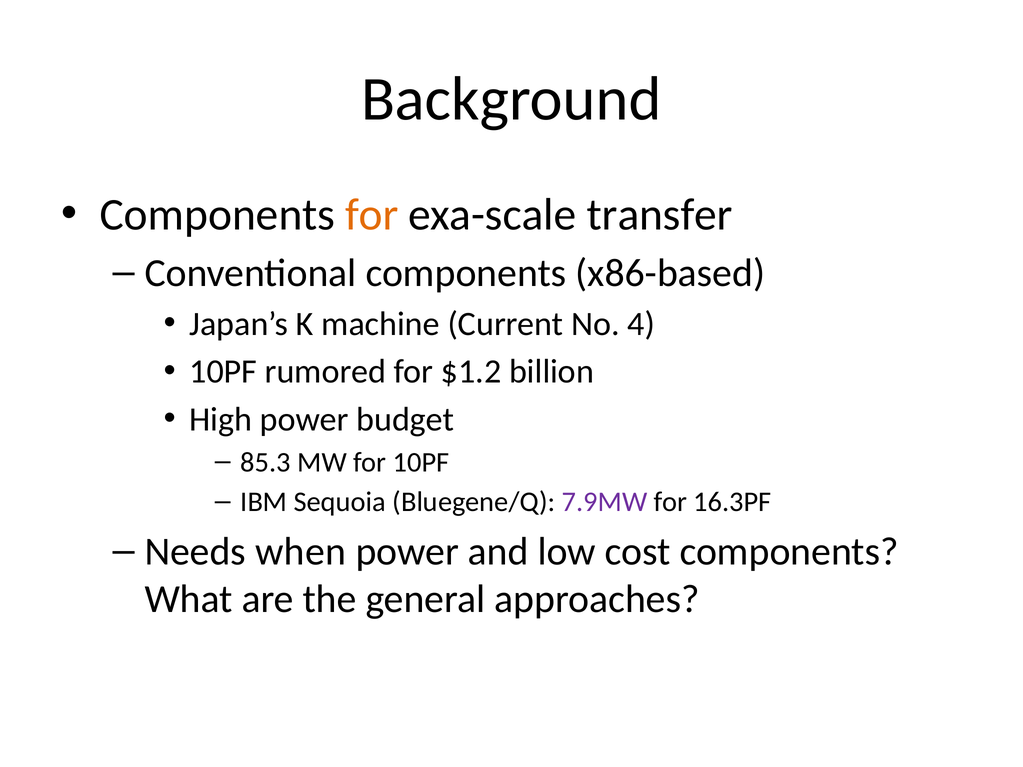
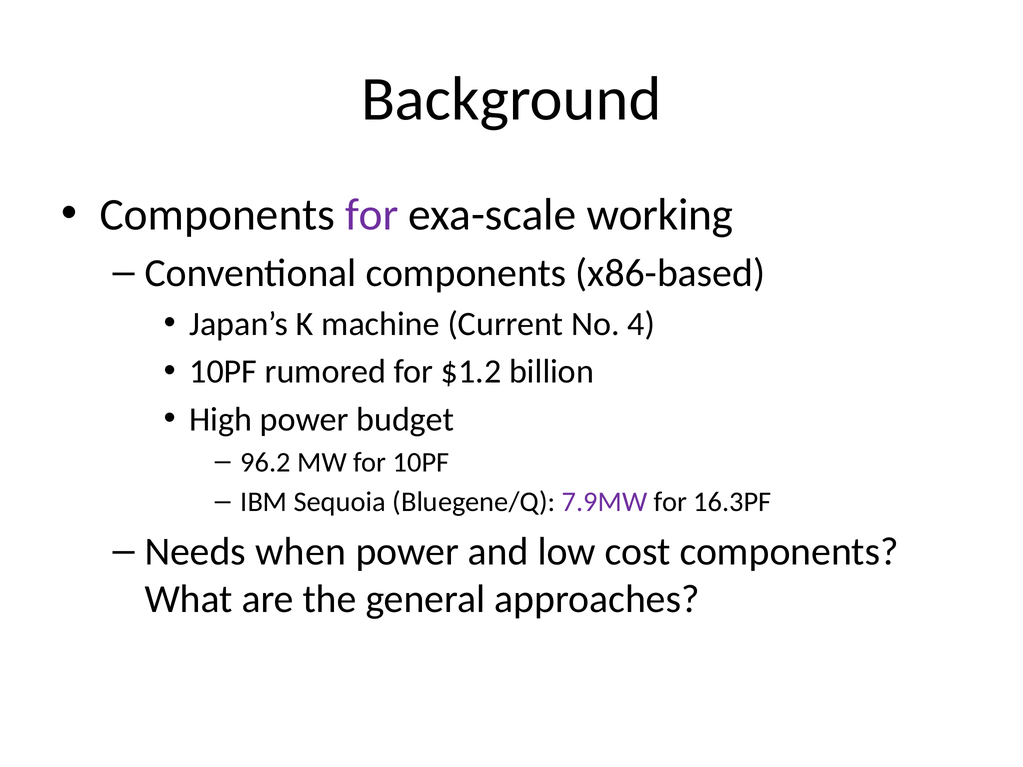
for colour: orange -> purple (372, 215)
transfer: transfer -> working (660, 215)
85.3: 85.3 -> 96.2 (266, 462)
